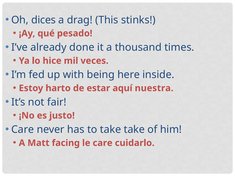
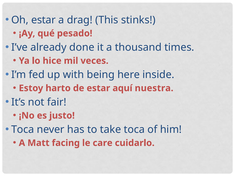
Oh dices: dices -> estar (43, 20)
Care: Care -> Toca (23, 130)
take take: take -> toca (134, 130)
